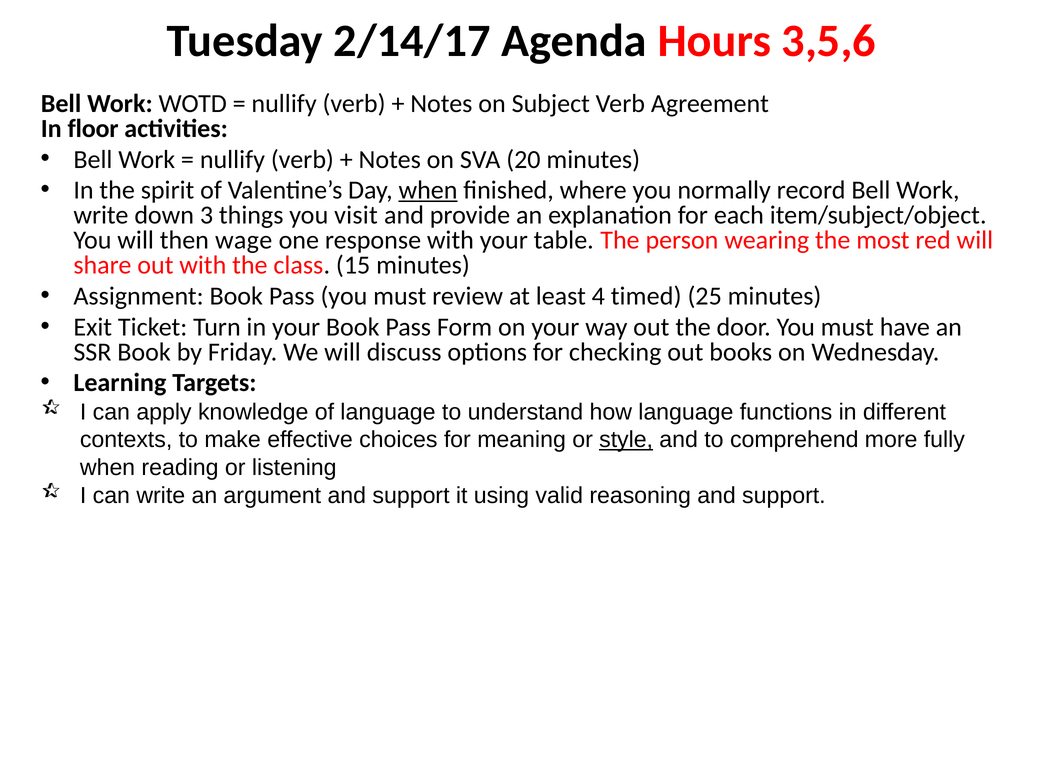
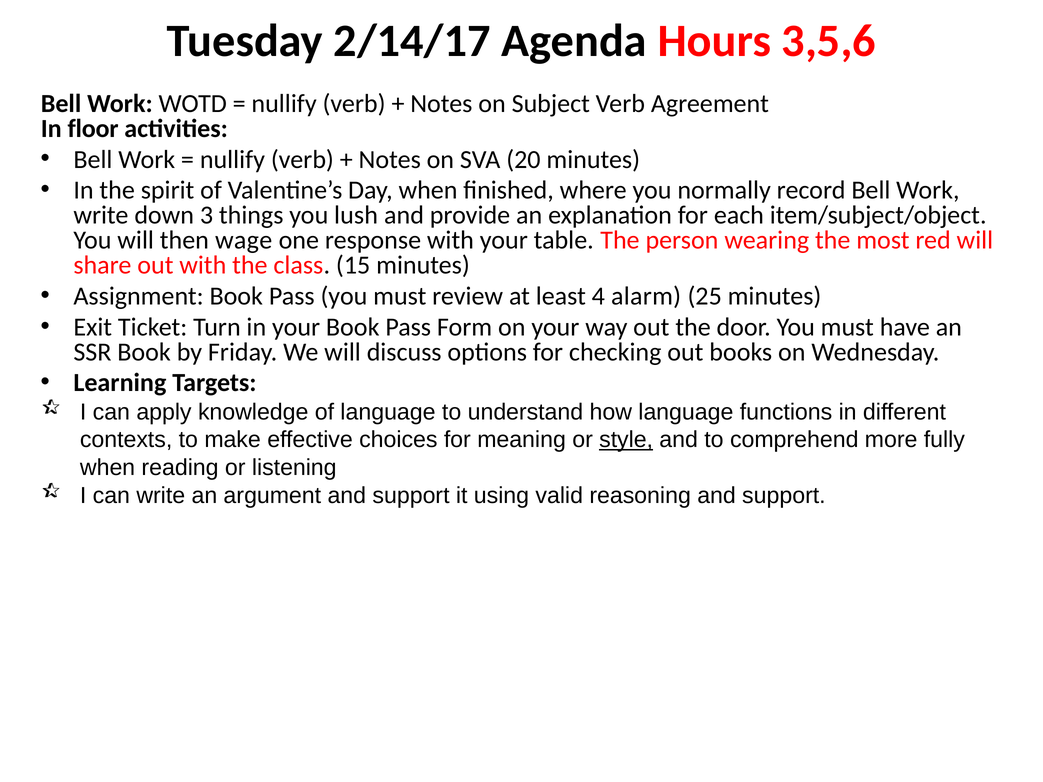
when underline: present -> none (428, 190)
visit: visit -> lush (356, 215)
timed: timed -> alarm (646, 296)
